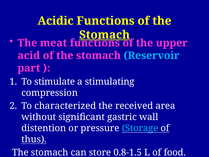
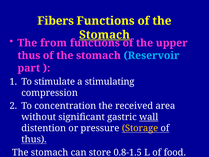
Acidic: Acidic -> Fibers (56, 21)
meat: meat -> from (53, 43)
acid: acid -> thus (29, 55)
characterized: characterized -> concentration (65, 106)
wall underline: none -> present (149, 117)
Storage colour: light blue -> yellow (140, 128)
